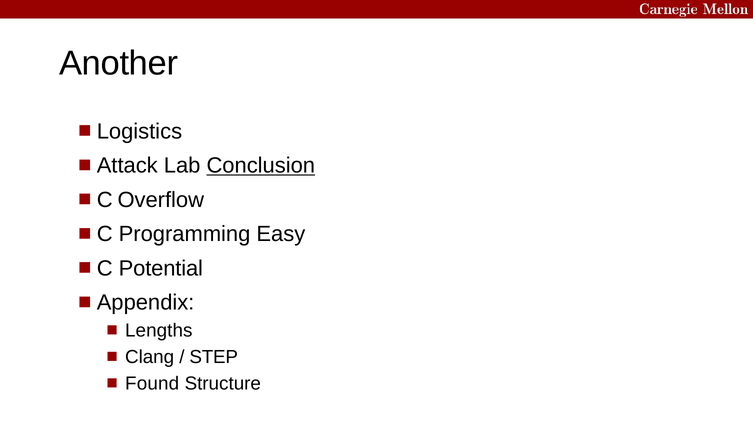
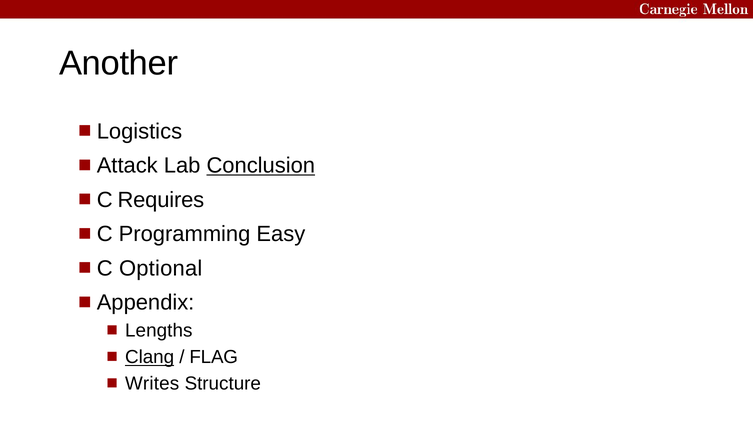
Overflow: Overflow -> Requires (161, 200)
Potential: Potential -> Optional (161, 268)
Clang underline: none -> present (150, 357)
STEP: STEP -> FLAG (214, 357)
Found: Found -> Writes (152, 383)
